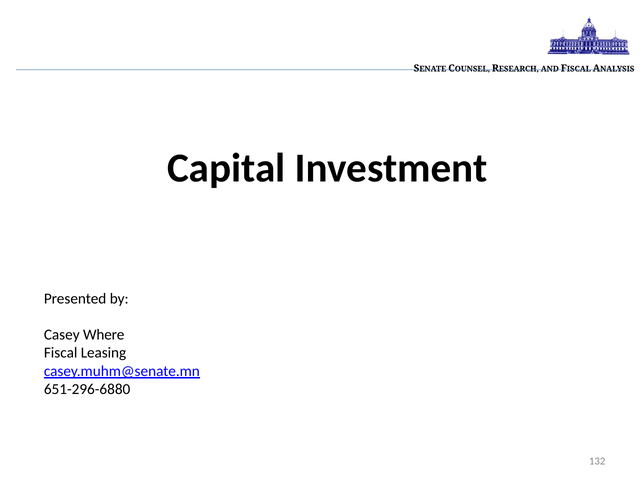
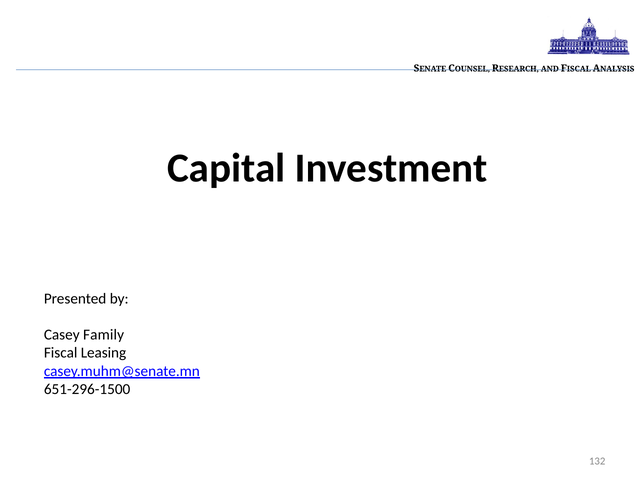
Where: Where -> Family (104, 335)
651-296-6880: 651-296-6880 -> 651-296-1500 (87, 389)
